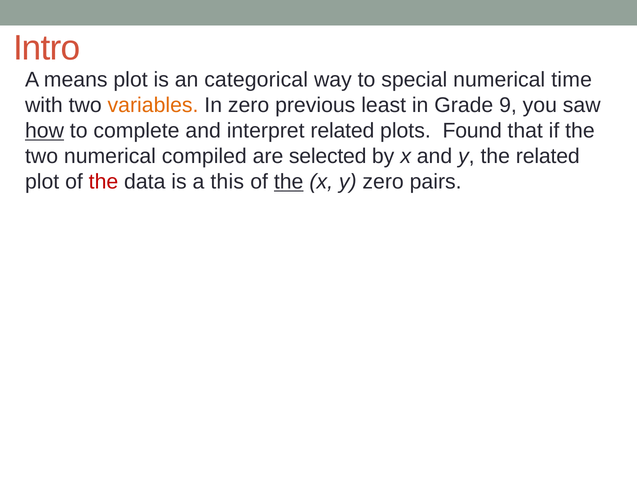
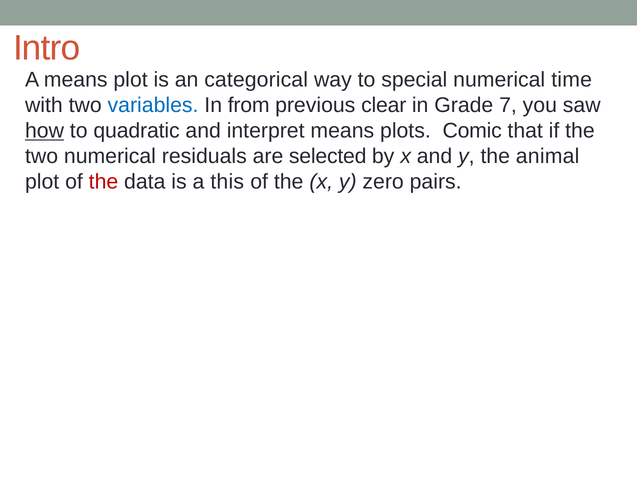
variables colour: orange -> blue (153, 105)
In zero: zero -> from (249, 105)
least: least -> clear (384, 105)
9: 9 -> 7 (508, 105)
complete: complete -> quadratic (137, 131)
interpret related: related -> means (342, 131)
Found: Found -> Comic (472, 131)
compiled: compiled -> residuals (204, 156)
the related: related -> animal (548, 156)
the underline: present -> none (289, 182)
